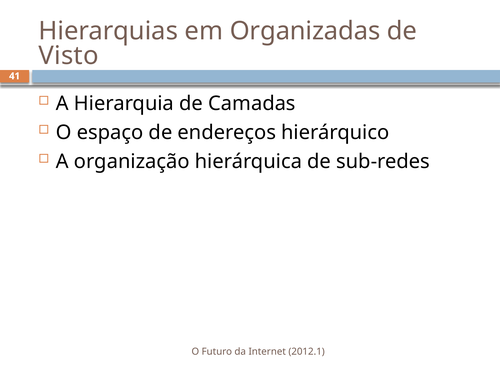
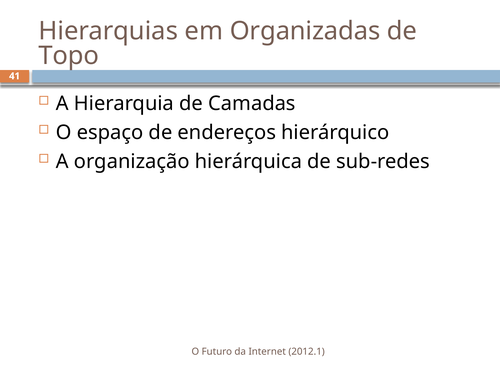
Visto: Visto -> Topo (69, 56)
